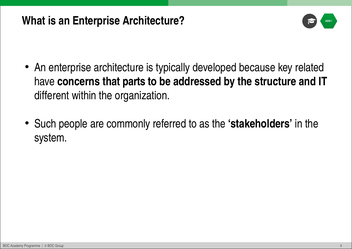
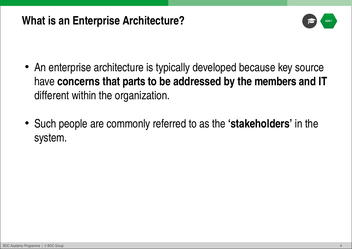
related: related -> source (310, 67)
structure: structure -> members (276, 81)
